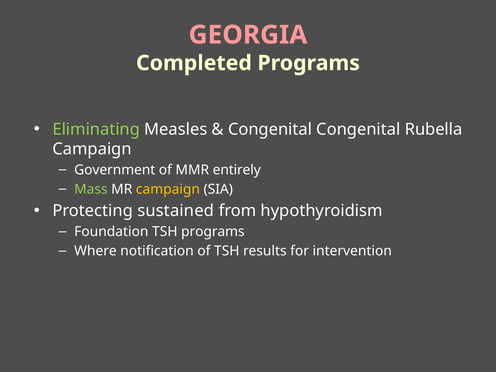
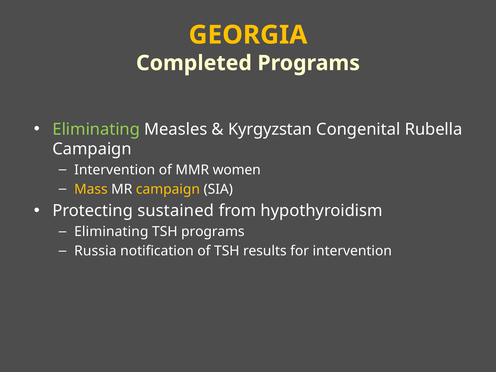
GEORGIA colour: pink -> yellow (248, 35)
Congenital: Congenital -> Kyrgyzstan (270, 129)
Government: Government -> Intervention (115, 170)
entirely: entirely -> women (237, 170)
Mass colour: light green -> yellow (91, 189)
Foundation: Foundation -> Eliminating (111, 232)
Where: Where -> Russia (95, 251)
